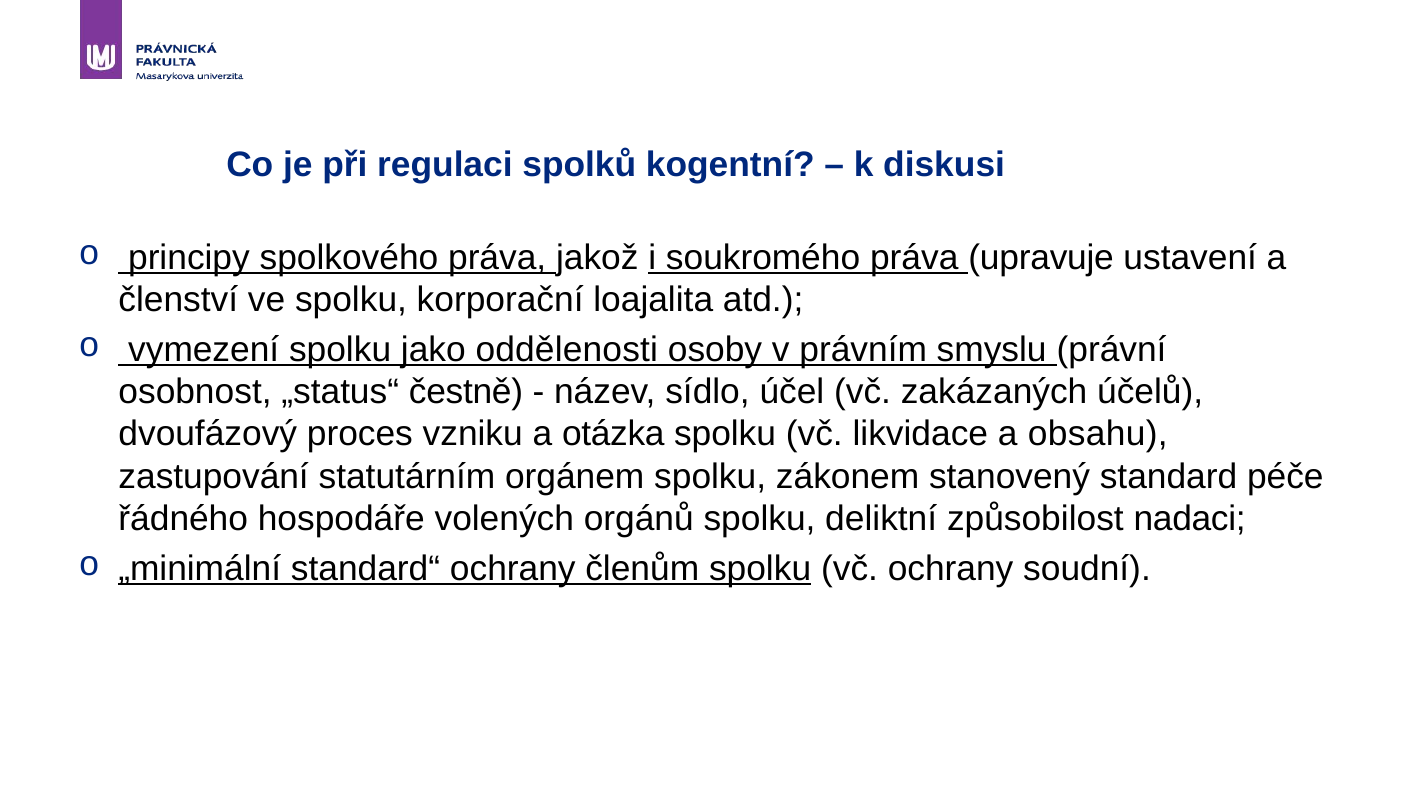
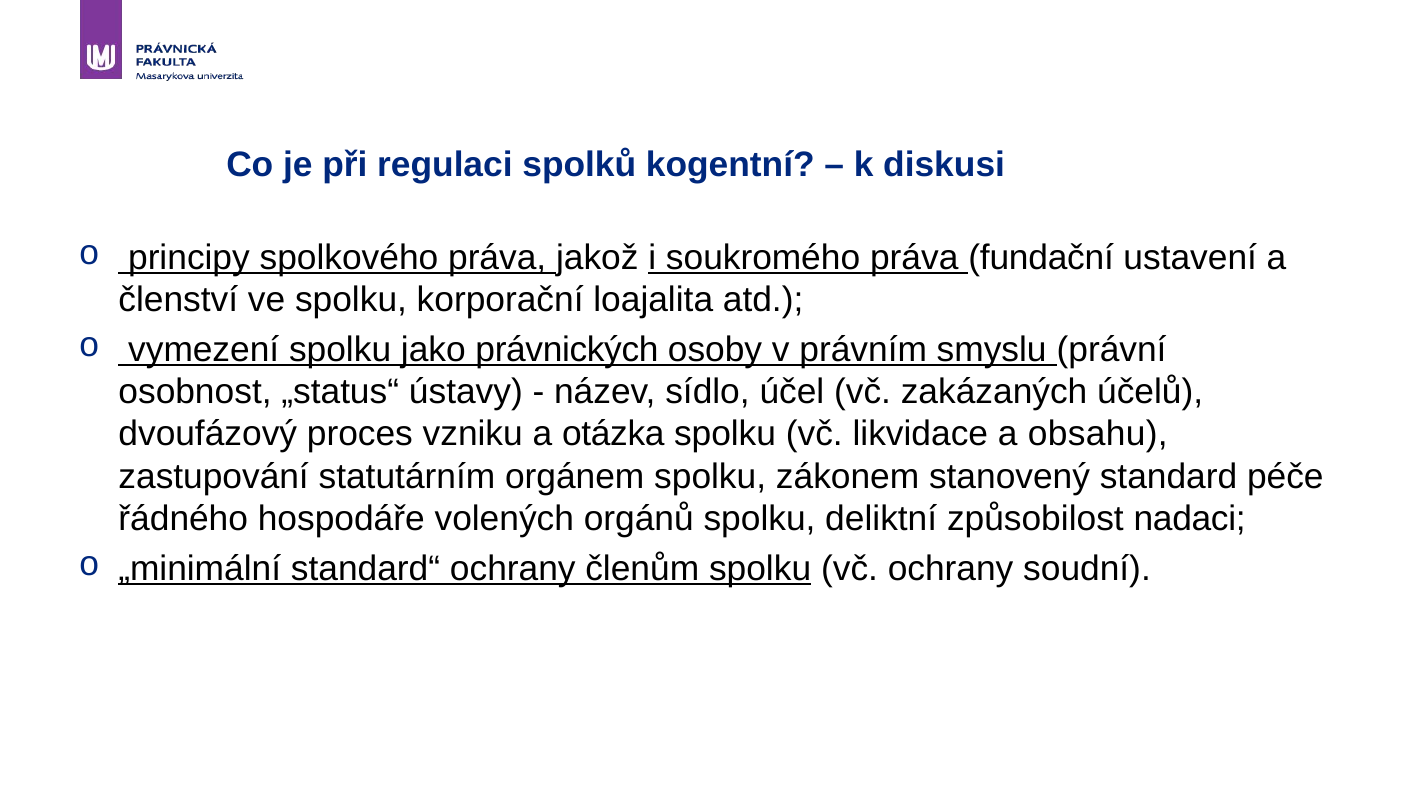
upravuje: upravuje -> fundační (1041, 258)
oddělenosti: oddělenosti -> právnických (567, 349)
čestně: čestně -> ústavy (466, 392)
